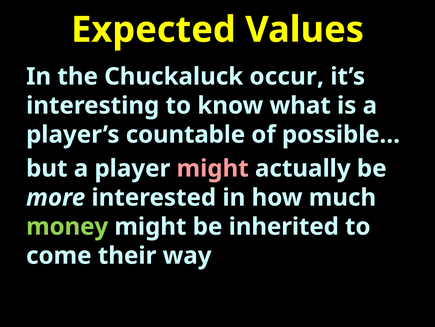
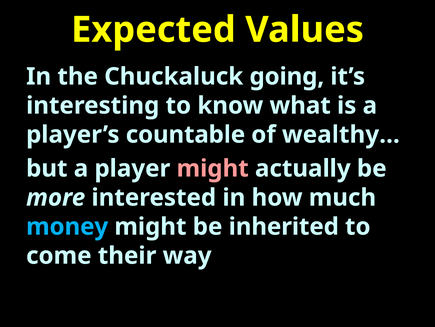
occur: occur -> going (287, 76)
possible…: possible… -> wealthy… (341, 134)
money colour: light green -> light blue (67, 226)
